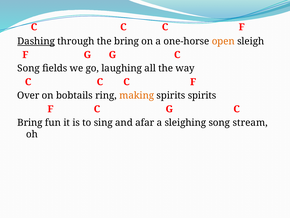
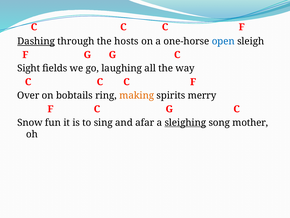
the bring: bring -> hosts (126, 41)
open colour: orange -> blue (223, 41)
Song: Song -> Sight (29, 68)
spirits spirits: spirits -> merry (202, 95)
Bring: Bring -> Snow (30, 122)
sleighing underline: none -> present (185, 122)
stream: stream -> mother (250, 122)
